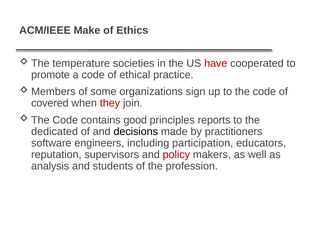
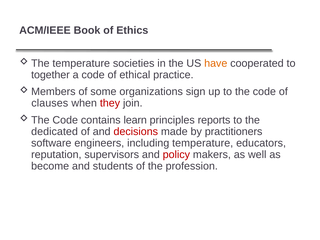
Make: Make -> Book (87, 30)
have colour: red -> orange (216, 63)
promote: promote -> together (50, 75)
covered: covered -> clauses (50, 103)
good: good -> learn (135, 120)
decisions colour: black -> red (136, 132)
including participation: participation -> temperature (203, 143)
analysis: analysis -> become (50, 166)
